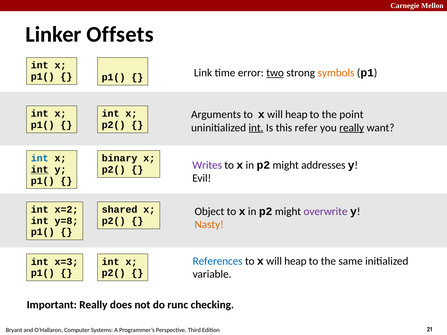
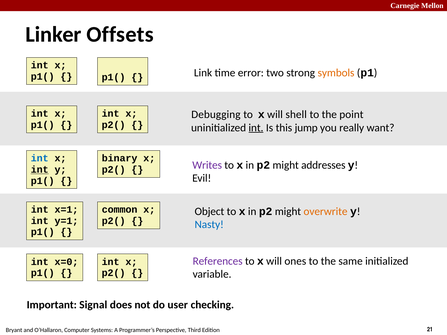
two underline: present -> none (275, 73)
Arguments: Arguments -> Debugging (216, 115)
heap: heap -> shell (296, 115)
refer: refer -> jump (306, 128)
really underline: present -> none (352, 128)
x=2: x=2 -> x=1 (66, 210)
shared: shared -> common (120, 210)
overwrite colour: purple -> orange (326, 211)
y=8: y=8 -> y=1 (66, 221)
Nasty colour: orange -> blue (209, 225)
References colour: blue -> purple (218, 261)
heap: heap -> ones (295, 261)
x=3: x=3 -> x=0 (66, 262)
Important Really: Really -> Signal (93, 305)
runc: runc -> user (178, 305)
